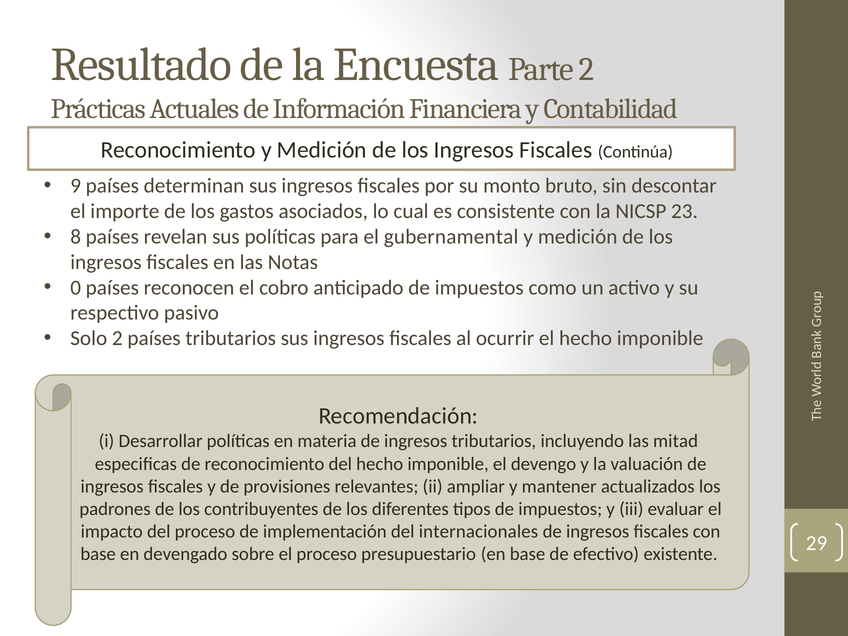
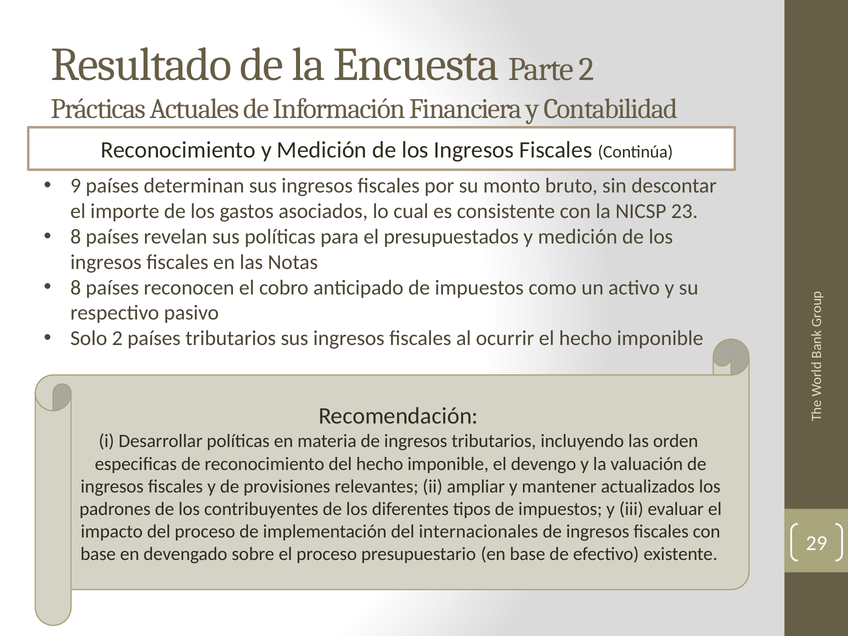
gubernamental: gubernamental -> presupuestados (451, 237)
0: 0 -> 8 (76, 288)
mitad: mitad -> orden (676, 441)
